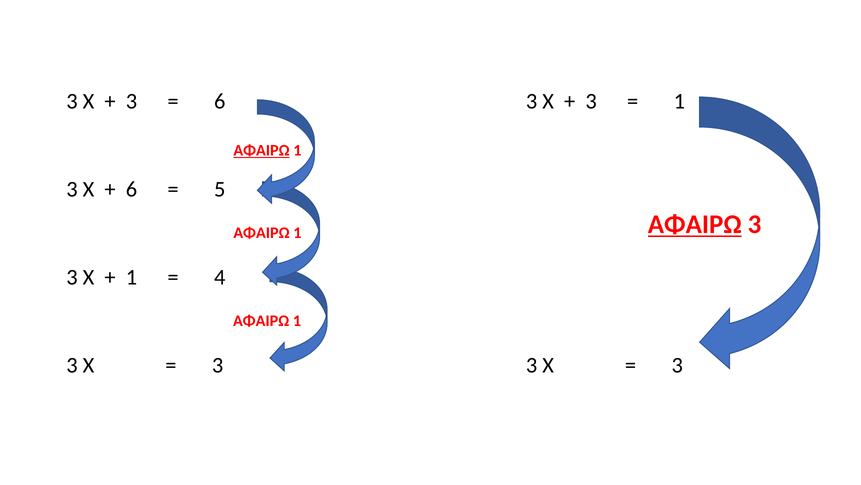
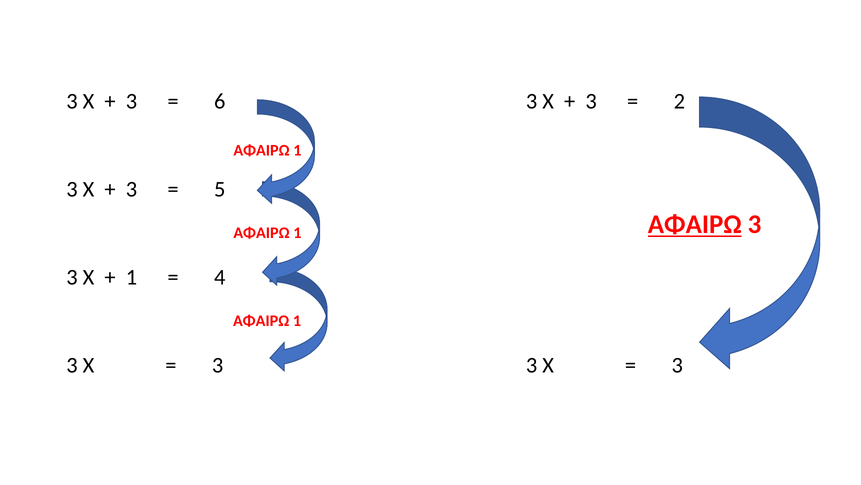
1: 1 -> 2 (679, 101)
ΑΦΑΙΡΩ underline: present -> none (262, 150)
6: 6 -> 3 (131, 189)
